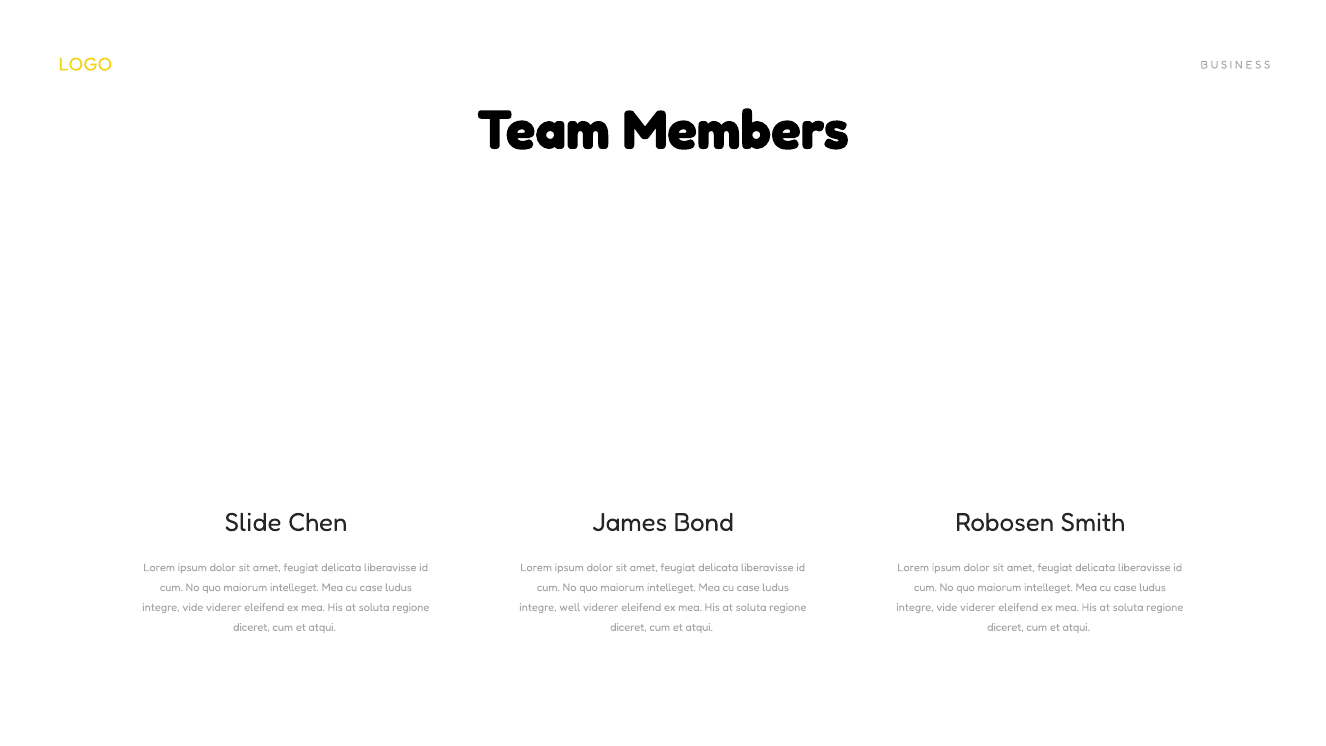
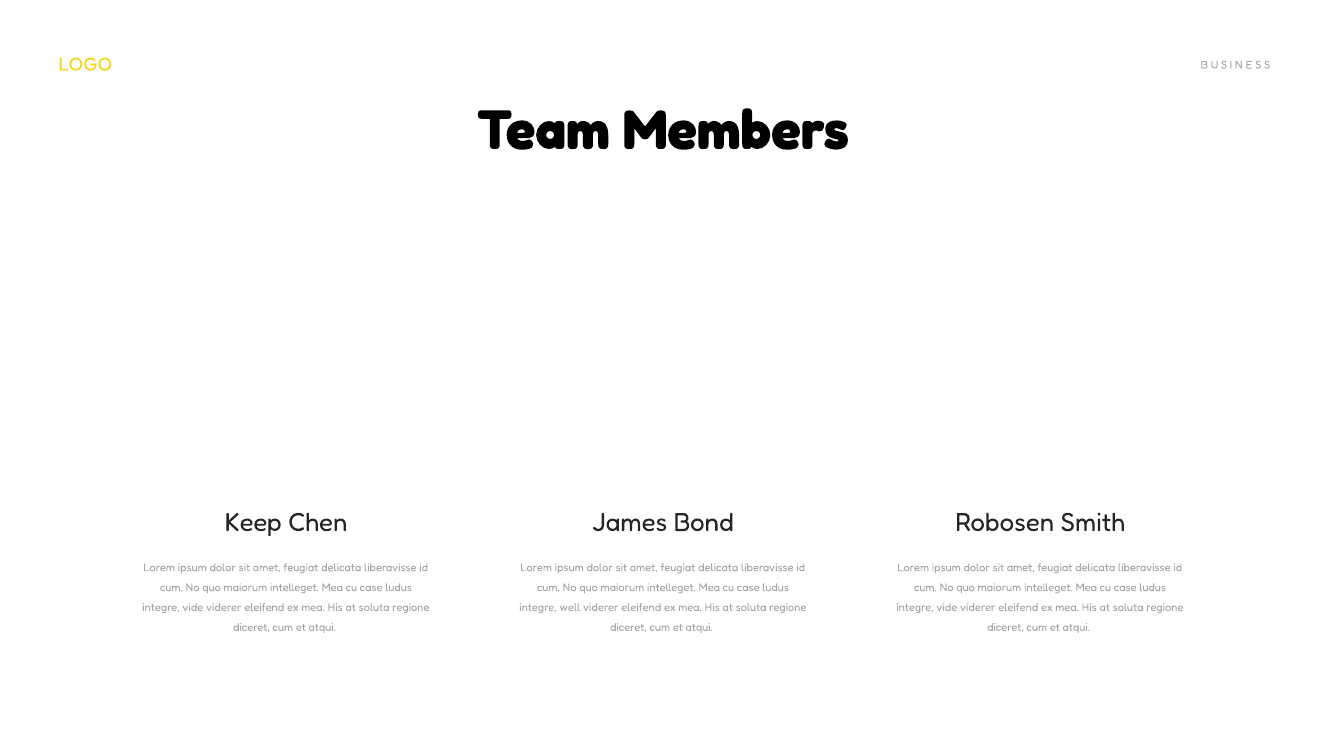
Slide: Slide -> Keep (253, 522)
